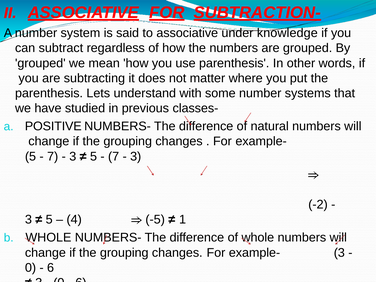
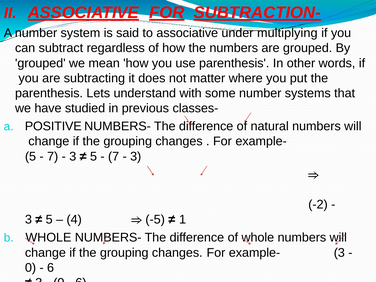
knowledge: knowledge -> multiplying (287, 33)
